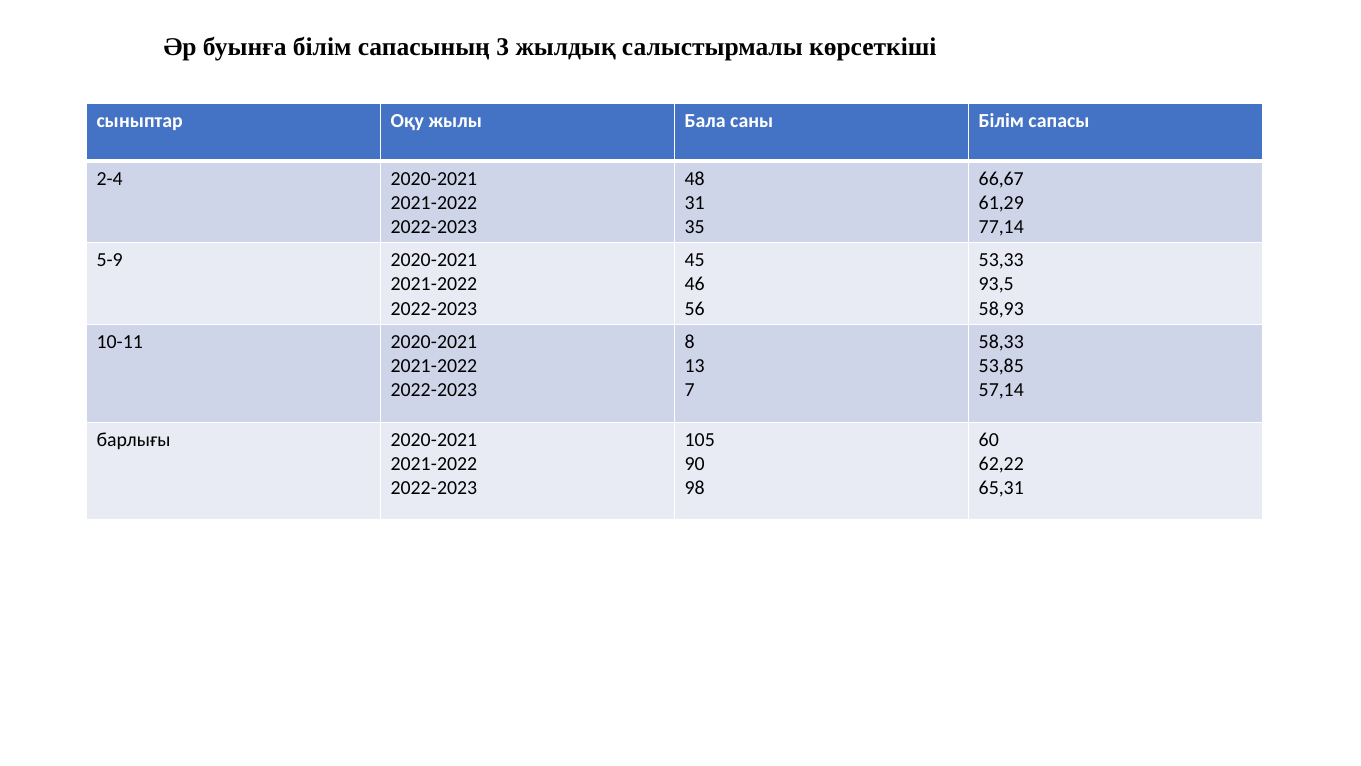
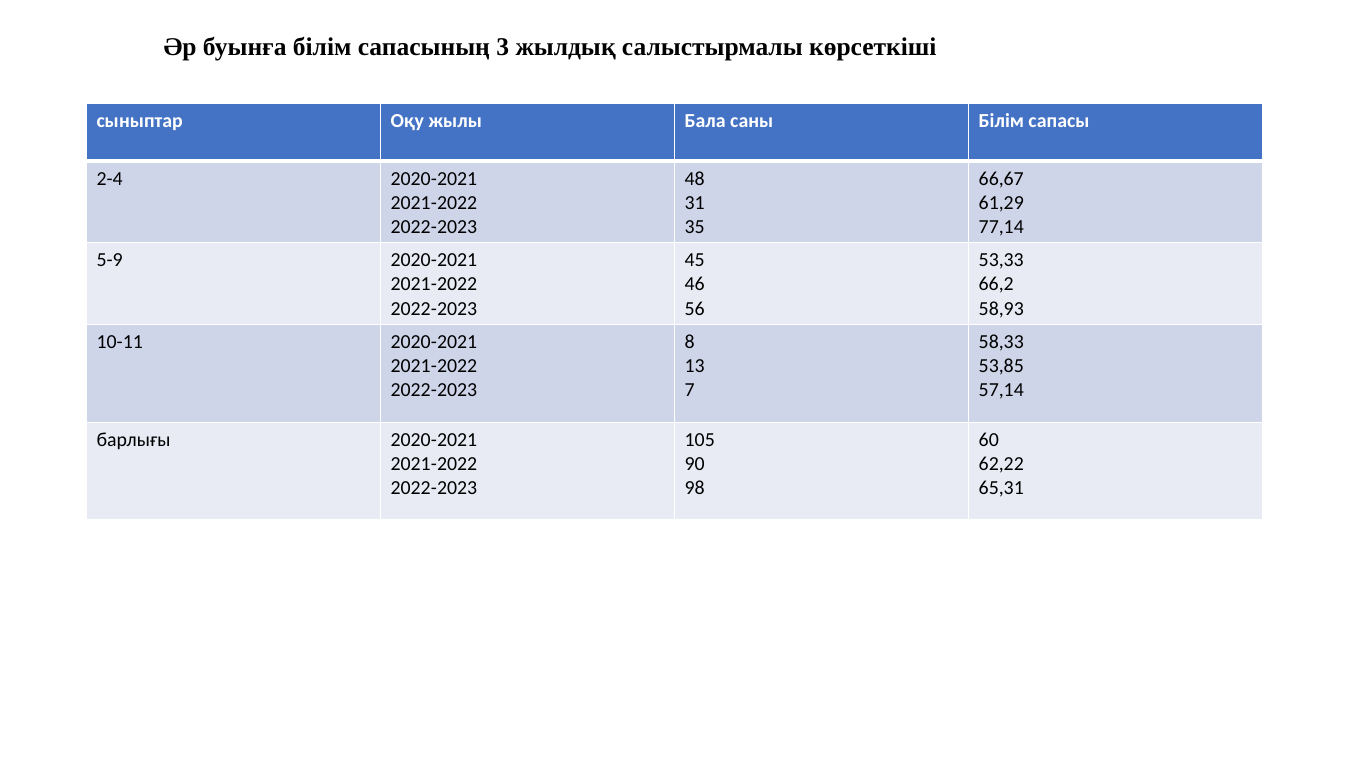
93,5: 93,5 -> 66,2 (996, 284)
